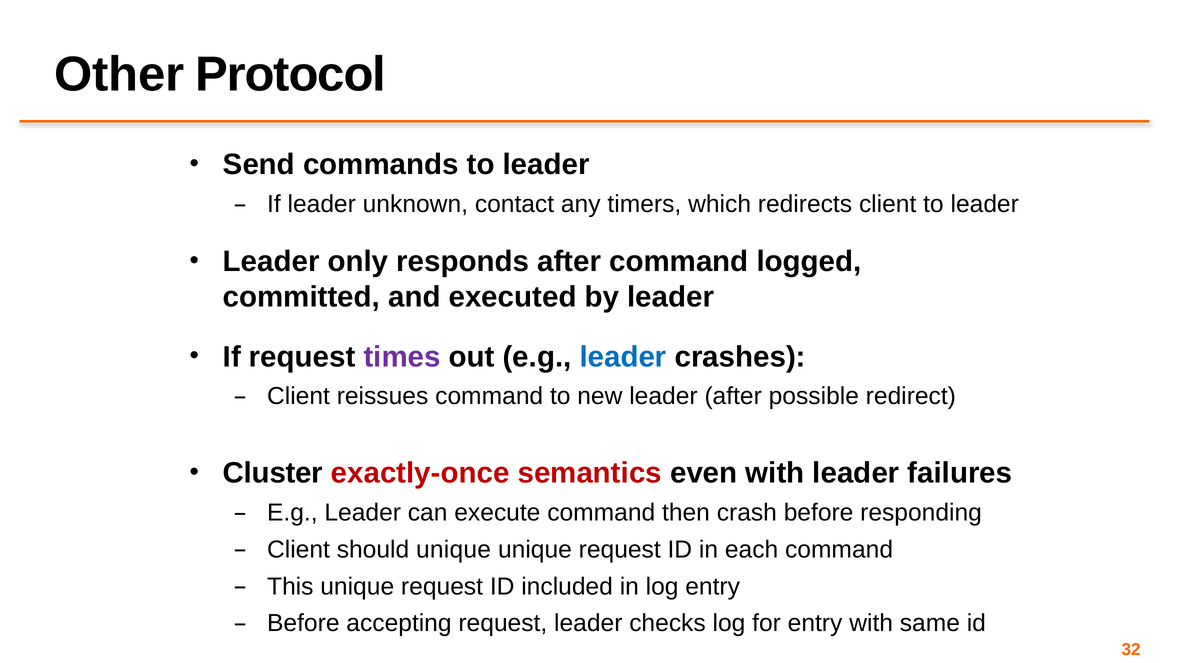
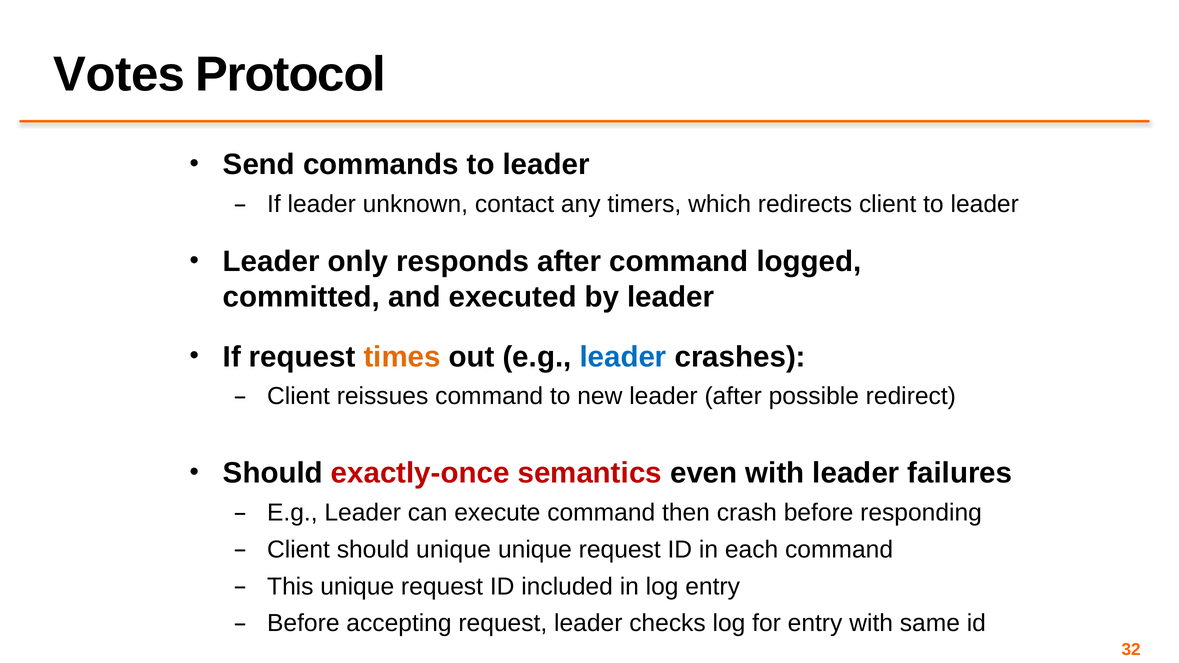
Other: Other -> Votes (119, 75)
times colour: purple -> orange (402, 357)
Cluster: Cluster -> Should (273, 473)
